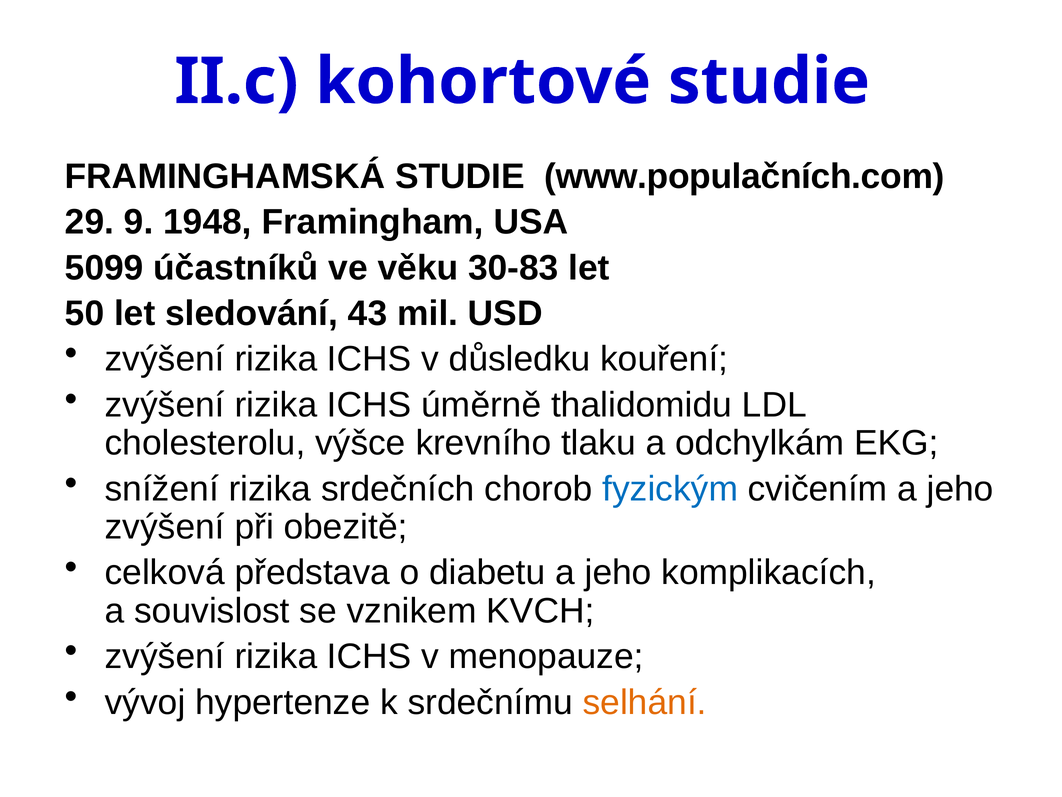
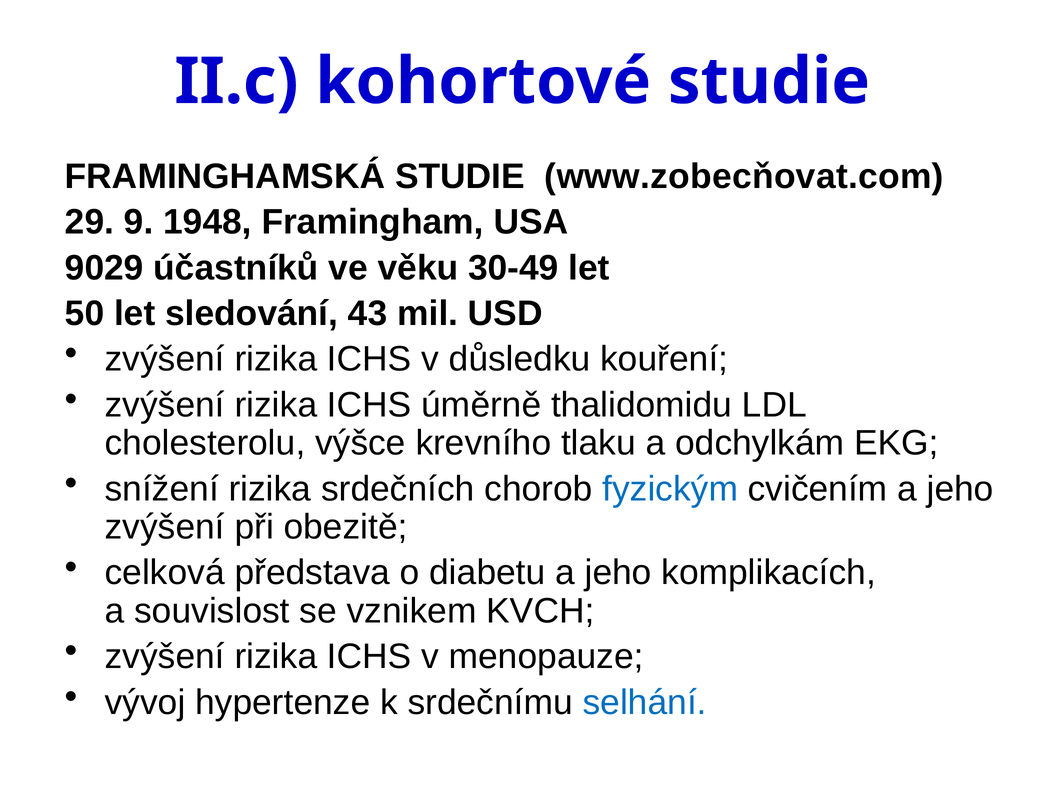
www.populačních.com: www.populačních.com -> www.zobecňovat.com (744, 176)
5099: 5099 -> 9029 (104, 268)
30-83: 30-83 -> 30-49 (513, 268)
selhání colour: orange -> blue (645, 702)
